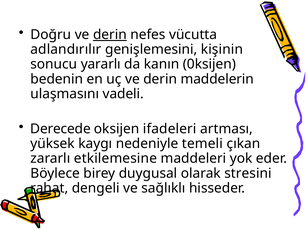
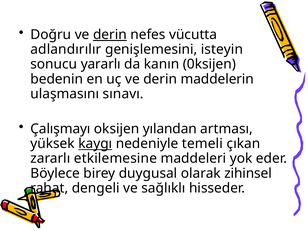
kişinin: kişinin -> isteyin (222, 49)
vadeli: vadeli -> sınavı (123, 94)
Derecede: Derecede -> Çalışmayı (60, 129)
ifadeleri: ifadeleri -> yılandan (170, 129)
kaygı underline: none -> present (95, 144)
stresini: stresini -> zihinsel (248, 173)
